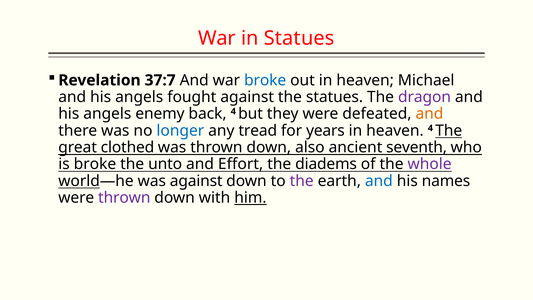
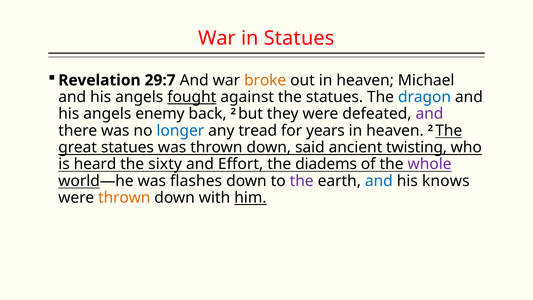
37:7: 37:7 -> 29:7 (160, 80)
broke colour: blue -> orange (265, 80)
fought underline: none -> present (192, 97)
dragon colour: purple -> blue (425, 97)
back 4: 4 -> 2 (233, 111)
and colour: orange -> purple (429, 114)
heaven 4: 4 -> 2 (430, 128)
great clothed: clothed -> statues (127, 147)
also: also -> said (310, 147)
seventh: seventh -> twisting (417, 147)
is broke: broke -> heard (95, 164)
unto: unto -> sixty (165, 164)
was against: against -> flashes (196, 181)
names: names -> knows (446, 181)
thrown colour: purple -> orange (124, 198)
